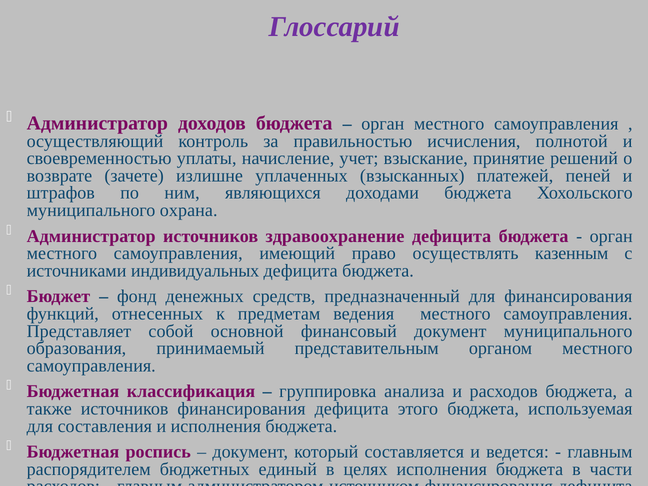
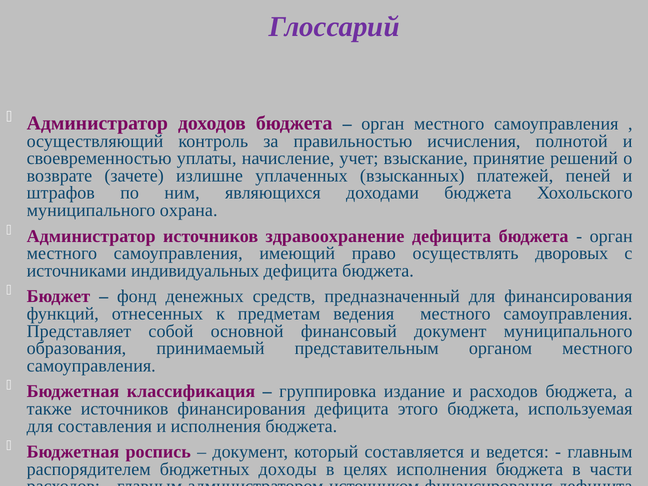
казенным: казенным -> дворовых (572, 253)
анализа: анализа -> издание (414, 391)
единый: единый -> доходы (288, 469)
